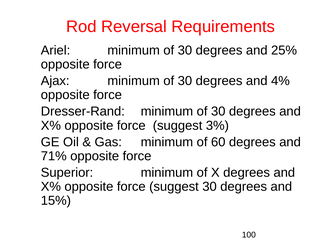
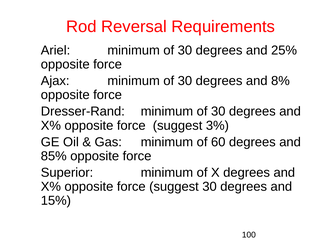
4%: 4% -> 8% (280, 81)
71%: 71% -> 85% (54, 156)
